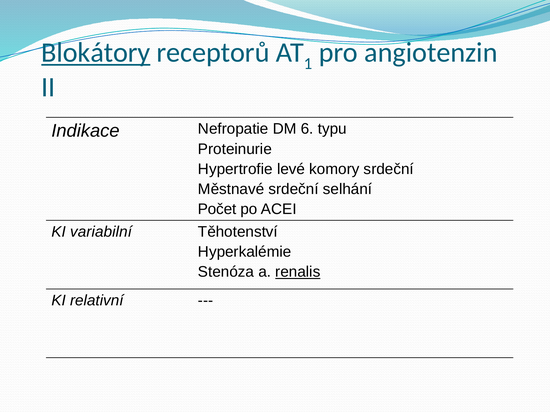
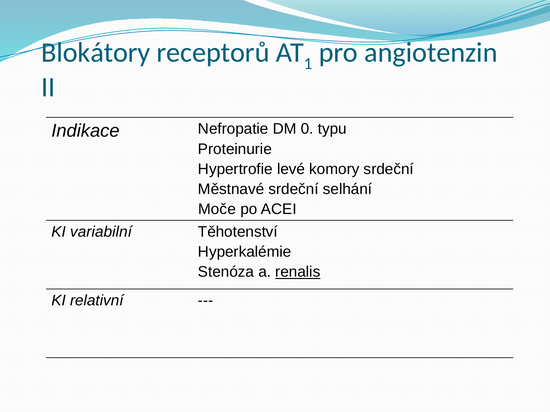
Blokátory underline: present -> none (96, 53)
6: 6 -> 0 (307, 129)
Počet: Počet -> Moče (217, 209)
